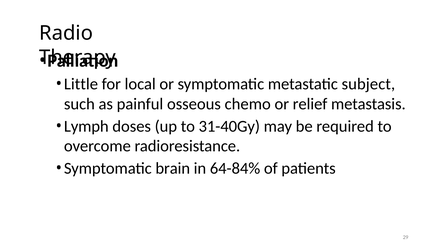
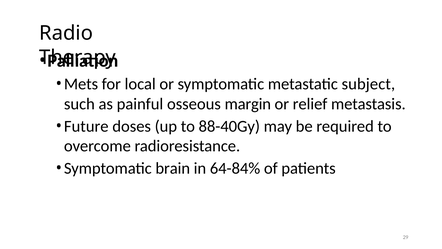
Little: Little -> Mets (81, 84)
chemo: chemo -> margin (248, 104)
Lymph: Lymph -> Future (86, 126)
31-40Gy: 31-40Gy -> 88-40Gy (229, 126)
